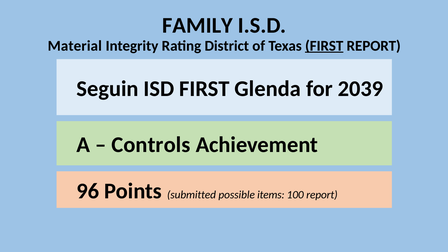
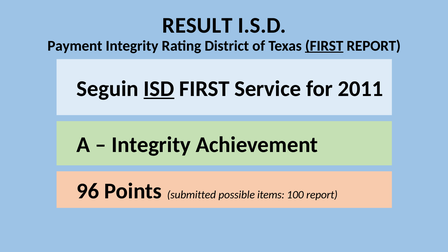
FAMILY: FAMILY -> RESULT (197, 26)
Material: Material -> Payment (75, 46)
ISD underline: none -> present (159, 89)
Glenda: Glenda -> Service (268, 89)
2039: 2039 -> 2011 (361, 89)
Controls: Controls -> Integrity (151, 145)
